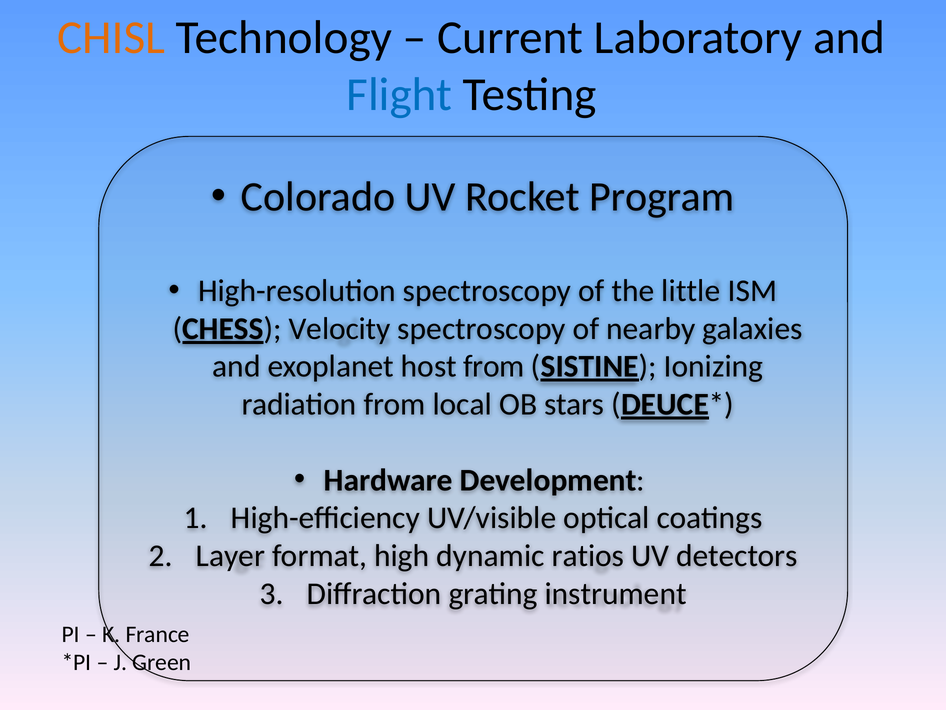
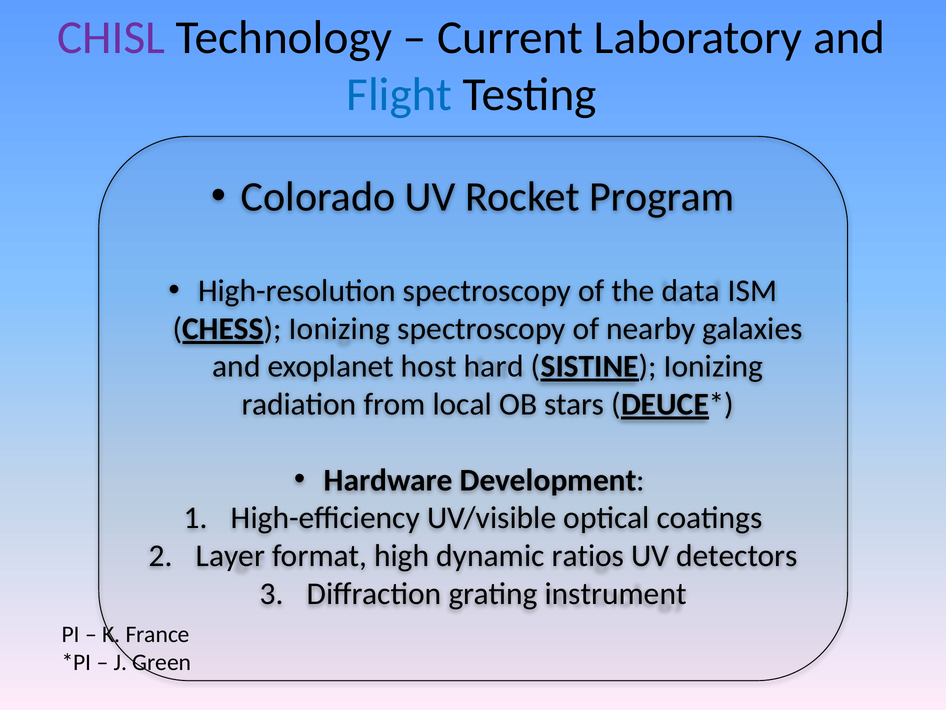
CHISL colour: orange -> purple (111, 38)
little: little -> data (691, 291)
CHESS Velocity: Velocity -> Ionizing (339, 328)
host from: from -> hard (494, 366)
